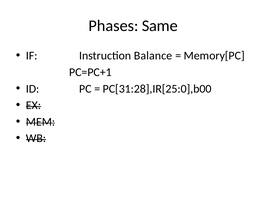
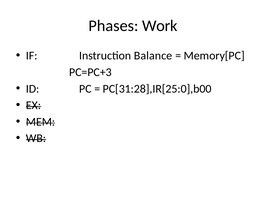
Same: Same -> Work (160, 26)
PC=PC+1: PC=PC+1 -> PC=PC+3 (90, 72)
